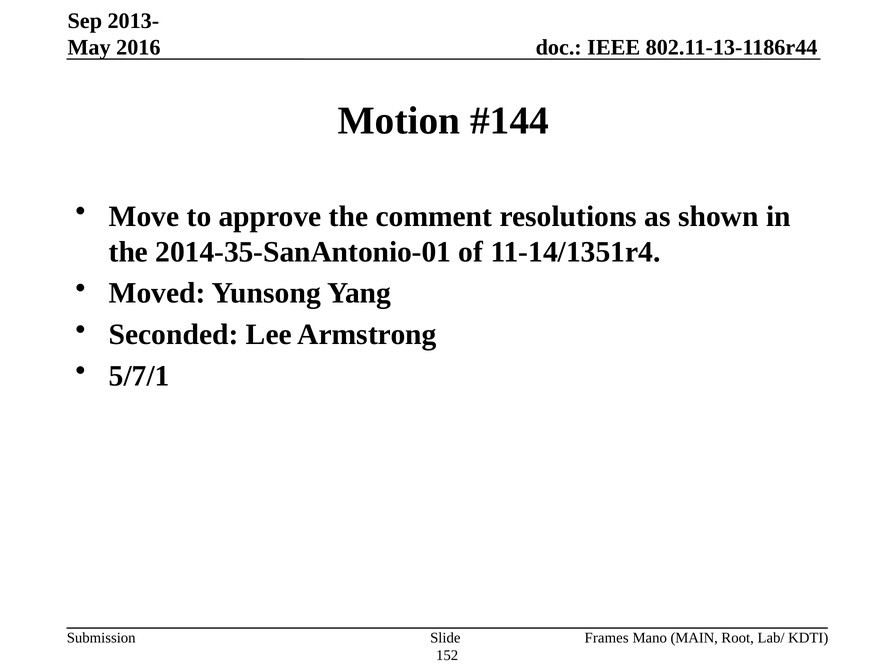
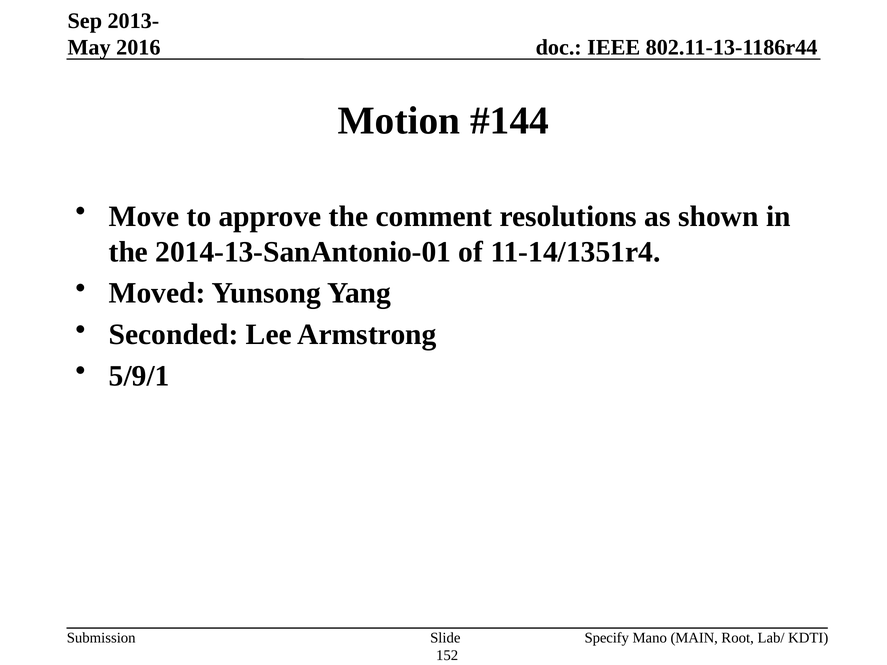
2014-35-SanAntonio-01: 2014-35-SanAntonio-01 -> 2014-13-SanAntonio-01 (303, 252)
5/7/1: 5/7/1 -> 5/9/1 (139, 376)
Frames: Frames -> Specify (607, 638)
